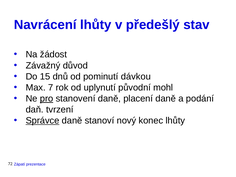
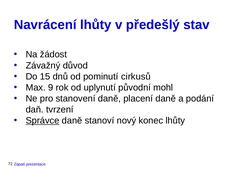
dávkou: dávkou -> cirkusů (136, 76)
7: 7 -> 9 (51, 88)
pro underline: present -> none (47, 99)
